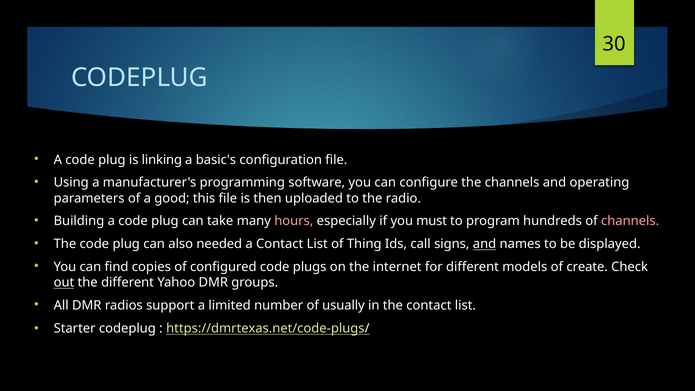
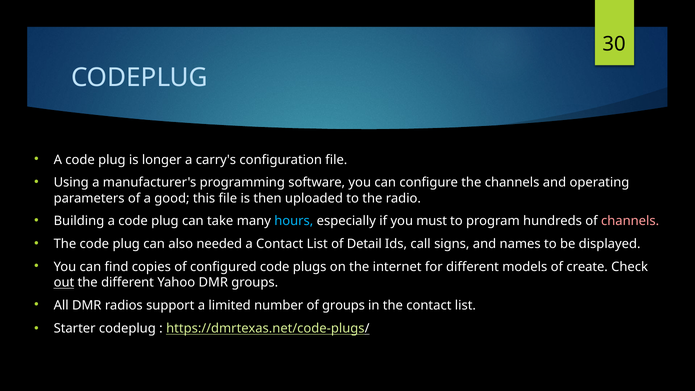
linking: linking -> longer (162, 160)
basic's: basic's -> carry's (216, 160)
hours colour: pink -> light blue (294, 221)
Thing: Thing -> Detail (364, 244)
and underline: present -> none (485, 244)
of usually: usually -> groups (344, 305)
